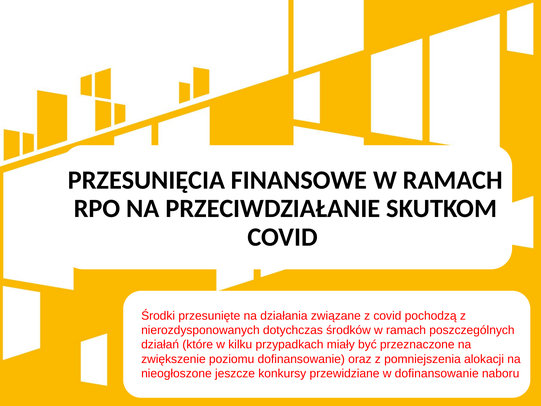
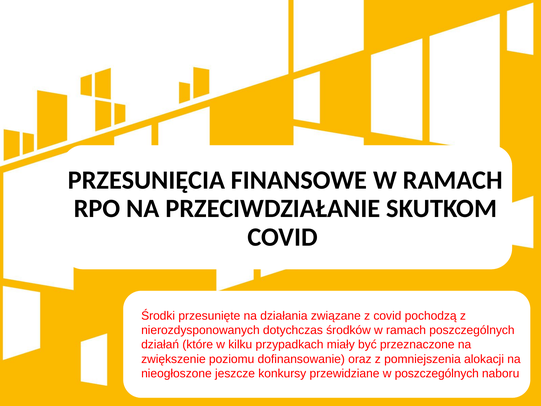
w dofinansowanie: dofinansowanie -> poszczególnych (437, 373)
